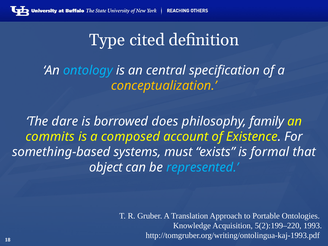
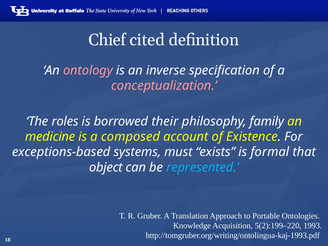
Type: Type -> Chief (107, 40)
ontology colour: light blue -> pink (88, 70)
central: central -> inverse (166, 70)
conceptualization colour: yellow -> pink (164, 86)
dare: dare -> roles (65, 121)
does: does -> their (165, 121)
commits: commits -> medicine (50, 137)
something-based: something-based -> exceptions-based (61, 152)
